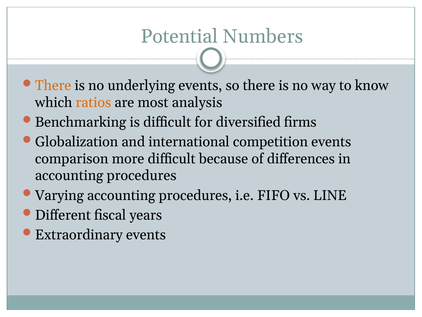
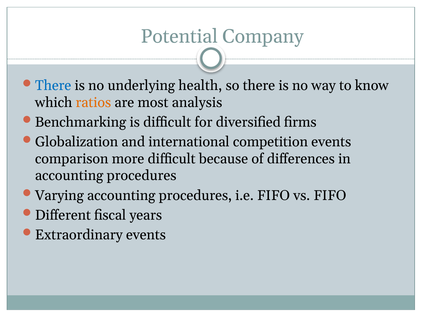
Numbers: Numbers -> Company (263, 36)
There colour: orange -> blue (53, 85)
underlying events: events -> health (200, 85)
vs LINE: LINE -> FIFO (330, 195)
